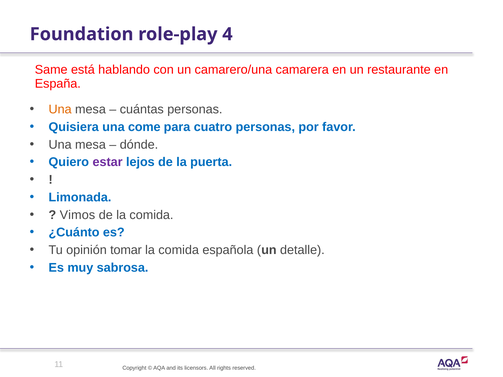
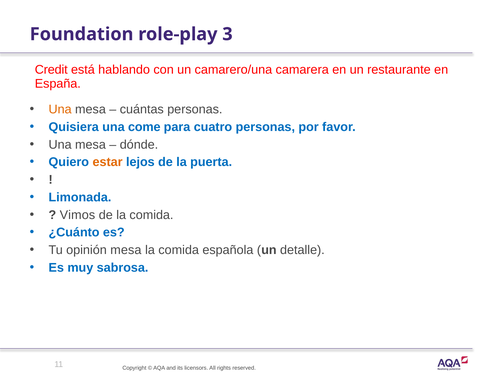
4: 4 -> 3 (227, 34)
Same: Same -> Credit (51, 70)
estar colour: purple -> orange (108, 162)
opinión tomar: tomar -> mesa (126, 250)
